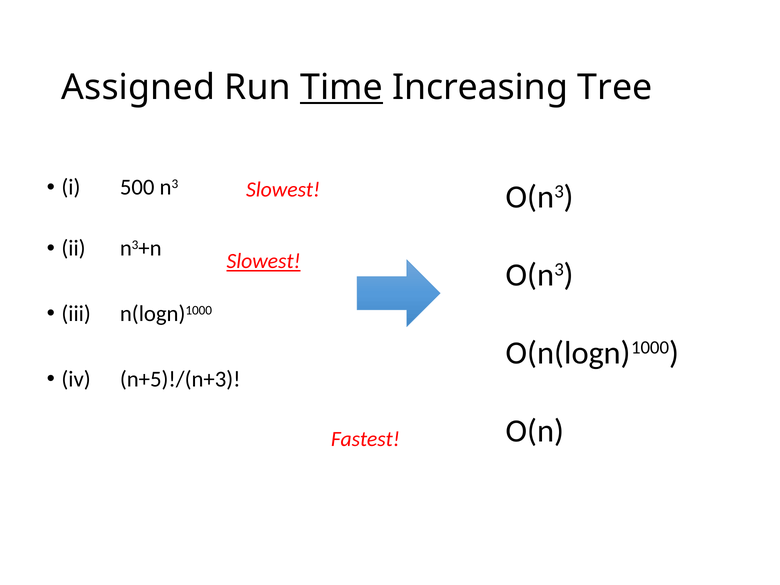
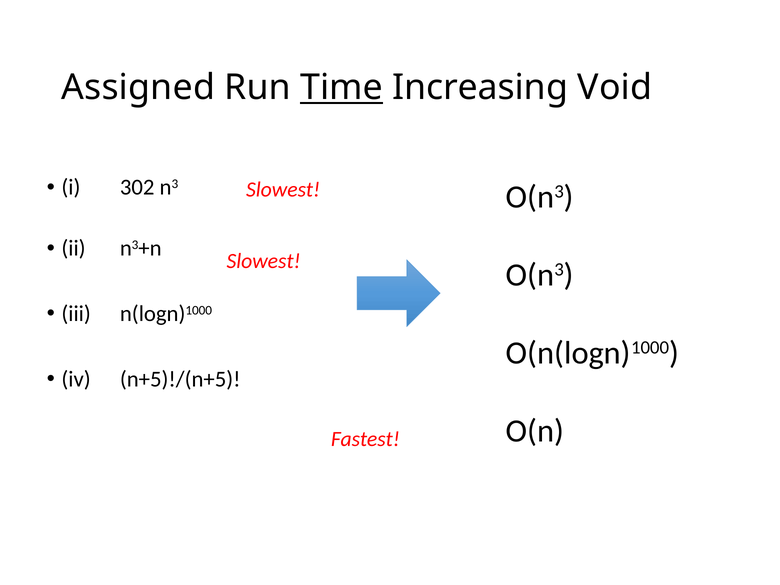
Tree: Tree -> Void (615, 87)
500: 500 -> 302 (137, 187)
Slowest underline: present -> none (264, 261)
n+5)!/(n+3: n+5)!/(n+3 -> n+5)!/(n+5 (180, 379)
